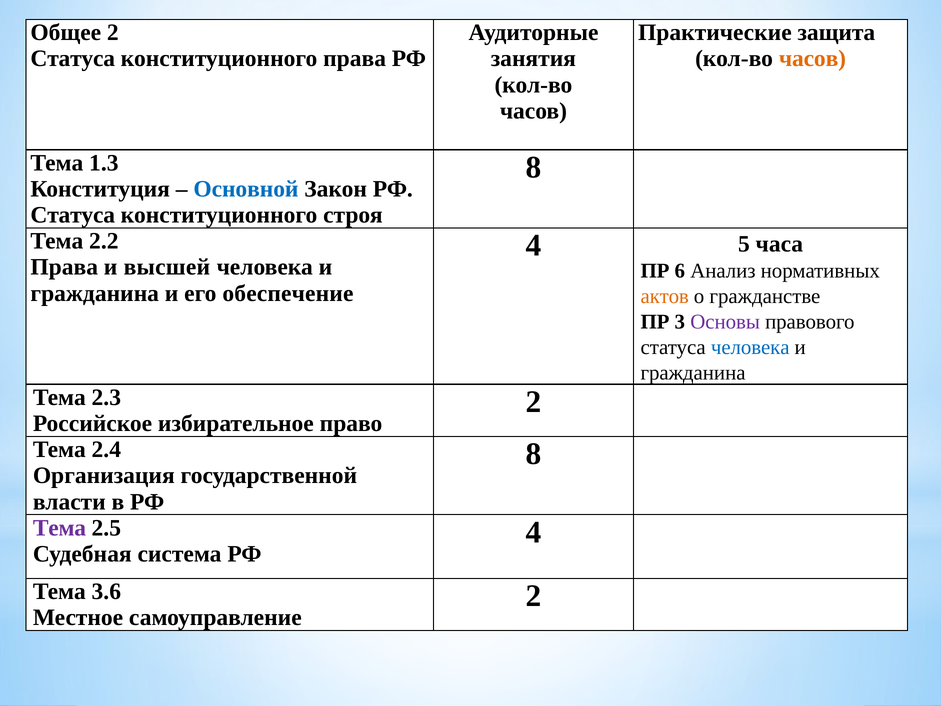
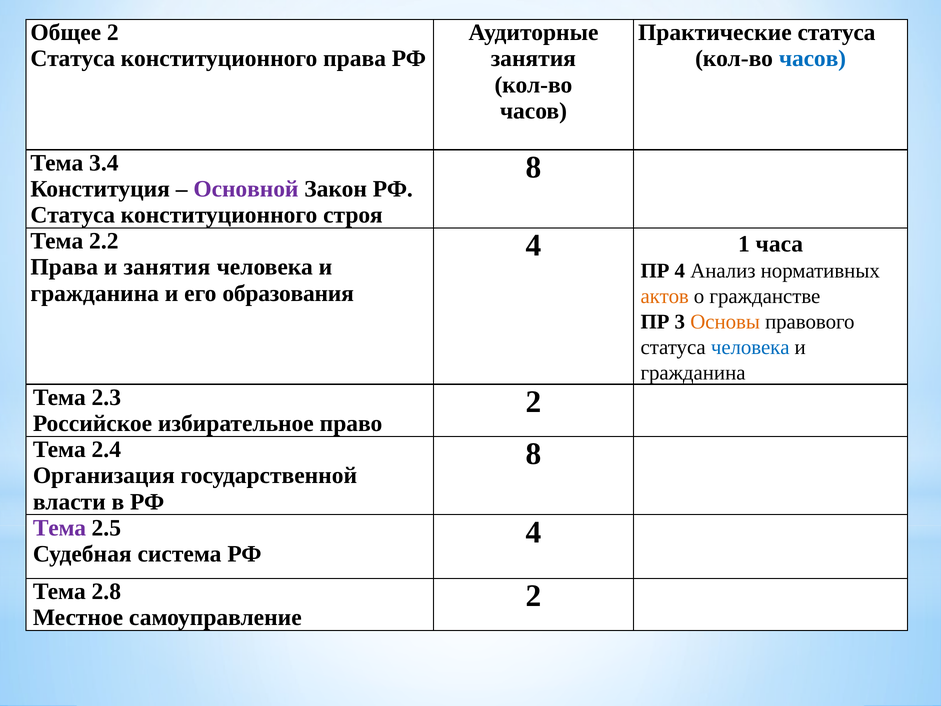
Практические защита: защита -> статуса (837, 33)
часов colour: orange -> blue (812, 59)
1.3: 1.3 -> 3.4 (104, 163)
Основной colour: blue -> purple (246, 189)
5: 5 -> 1 (744, 244)
и высшей: высшей -> занятия (167, 267)
ПР 6: 6 -> 4 (680, 271)
обеспечение: обеспечение -> образования (288, 293)
Основы colour: purple -> orange (725, 322)
3.6: 3.6 -> 2.8 (106, 591)
